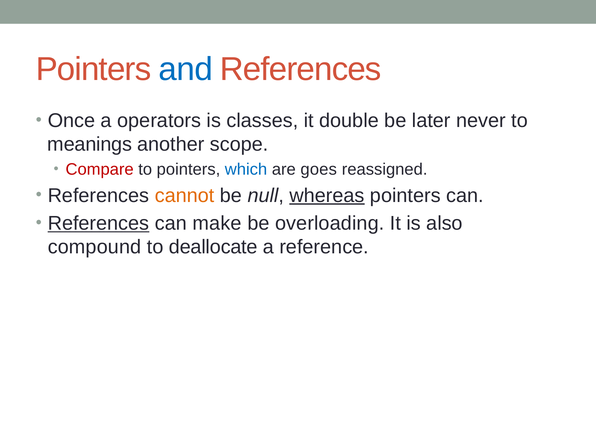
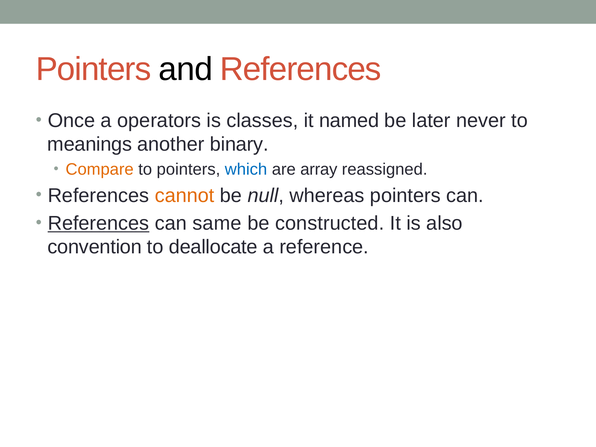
and colour: blue -> black (186, 69)
double: double -> named (349, 121)
scope: scope -> binary (239, 144)
Compare colour: red -> orange (100, 169)
goes: goes -> array (319, 169)
whereas underline: present -> none (327, 195)
make: make -> same (217, 223)
overloading: overloading -> constructed (330, 223)
compound: compound -> convention (95, 247)
